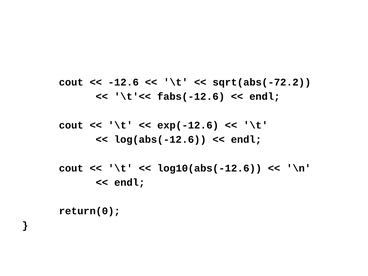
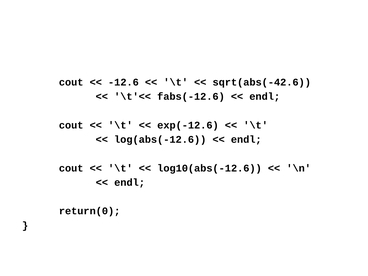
sqrt(abs(-72.2: sqrt(abs(-72.2 -> sqrt(abs(-42.6 (262, 82)
